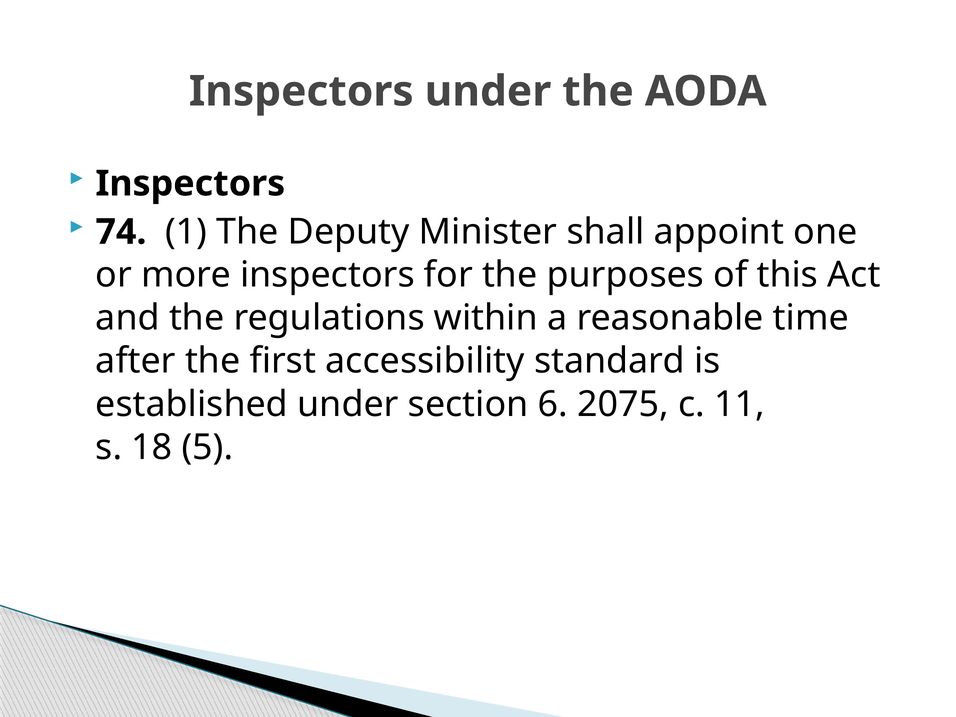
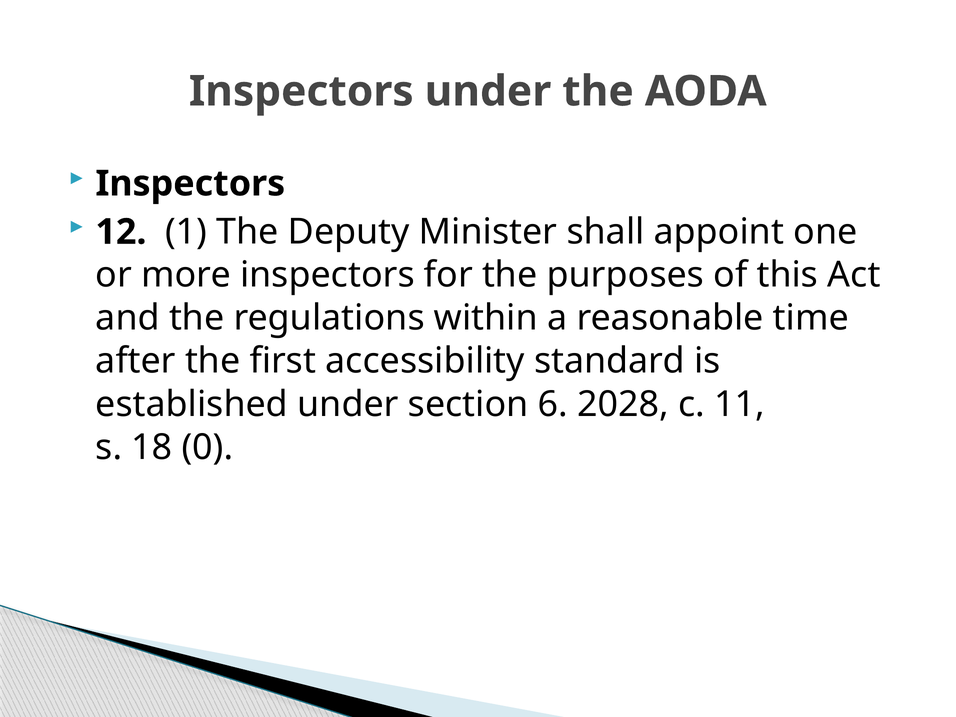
74: 74 -> 12 (121, 232)
2075: 2075 -> 2028 (623, 404)
5: 5 -> 0 (208, 447)
